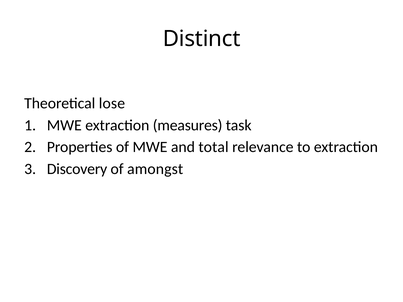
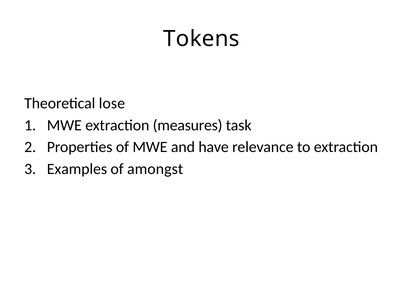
Distinct: Distinct -> Tokens (201, 39)
total: total -> have (214, 147)
Discovery: Discovery -> Examples (77, 169)
